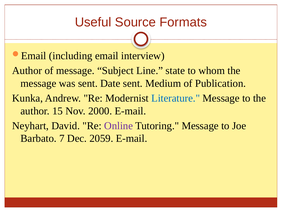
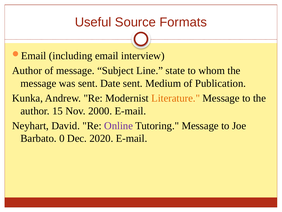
Literature colour: blue -> orange (176, 98)
7: 7 -> 0 (62, 138)
2059: 2059 -> 2020 (101, 138)
